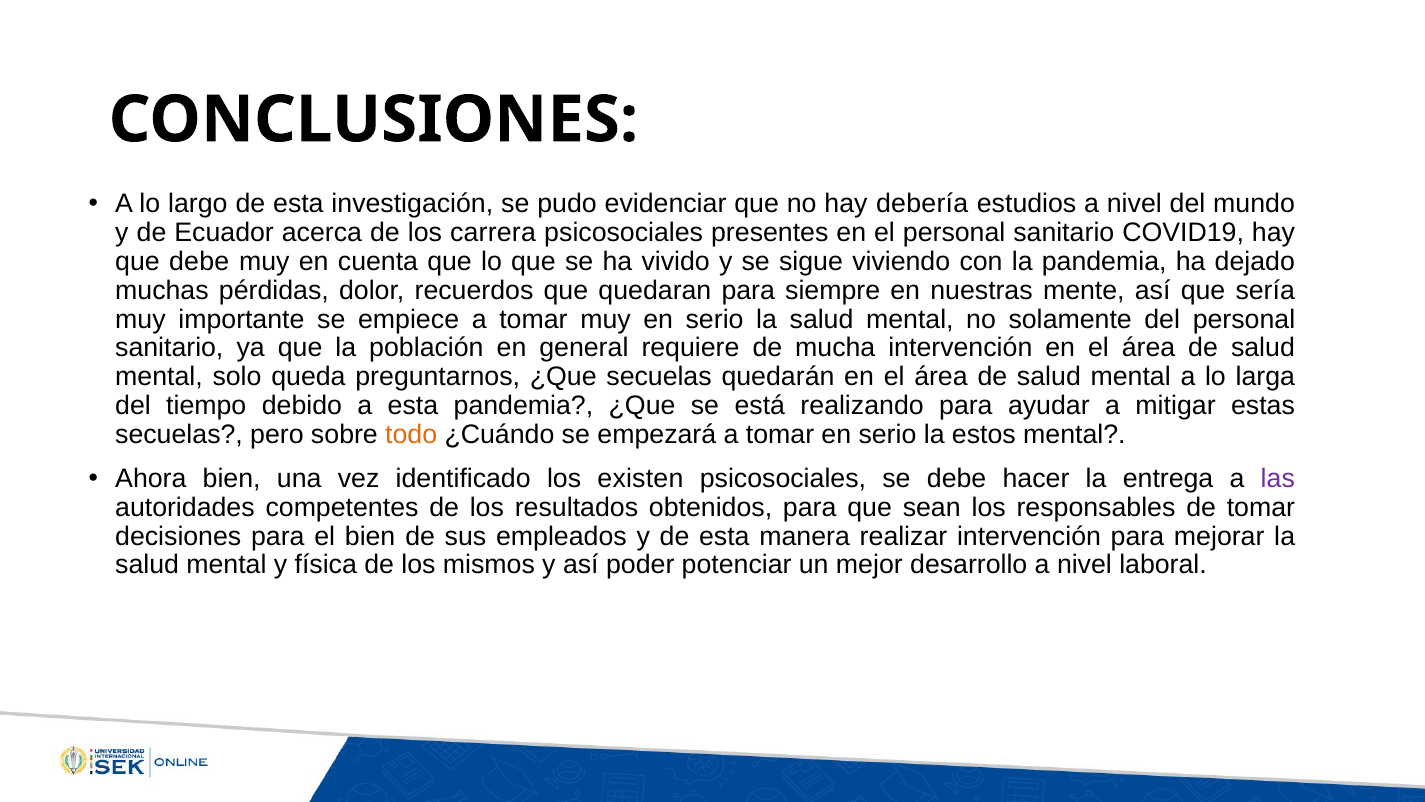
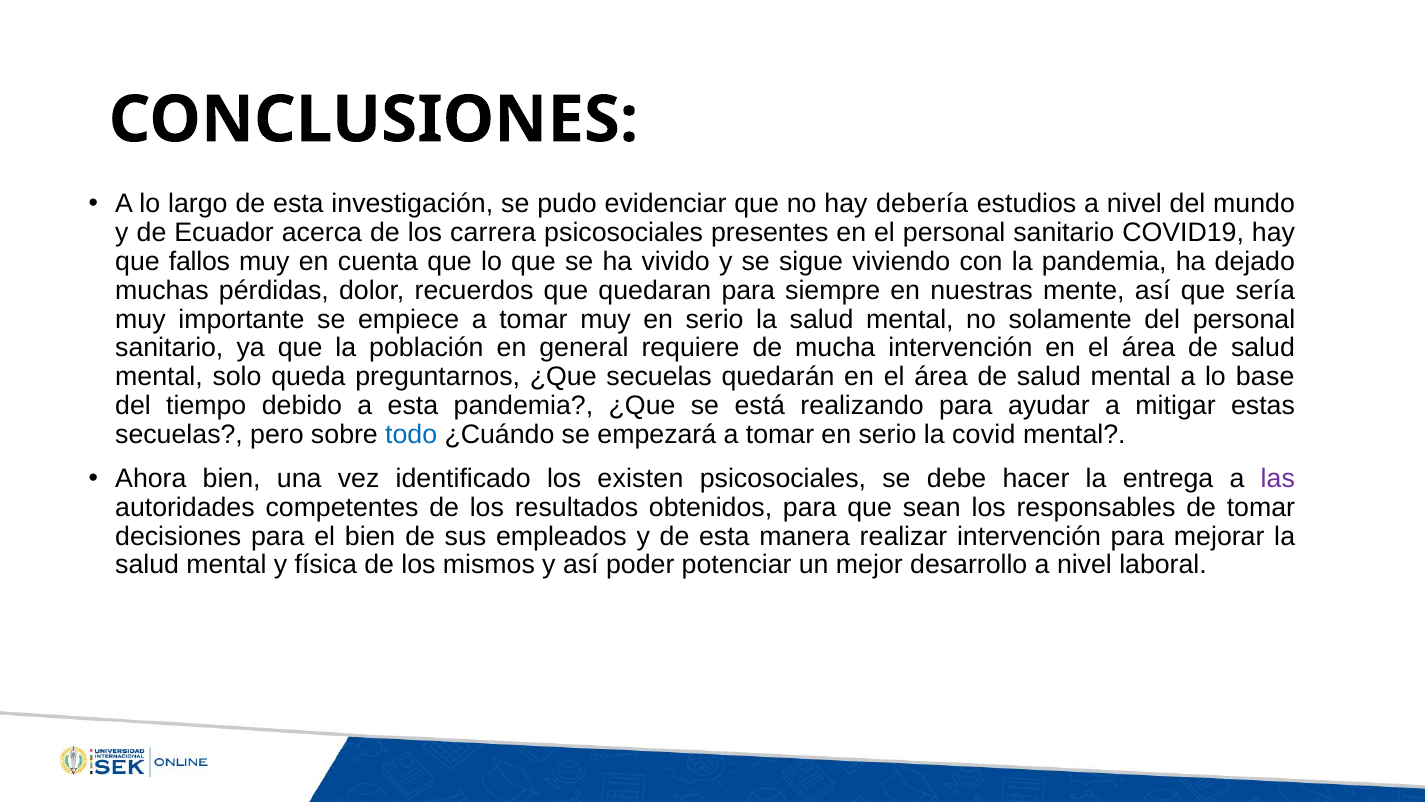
que debe: debe -> fallos (199, 261)
larga: larga -> base (1265, 377)
todo colour: orange -> blue (411, 434)
estos: estos -> covid (984, 434)
